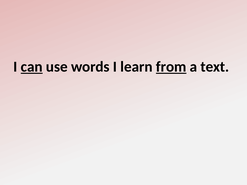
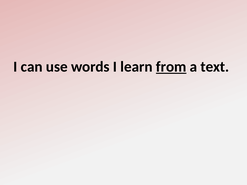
can underline: present -> none (32, 67)
